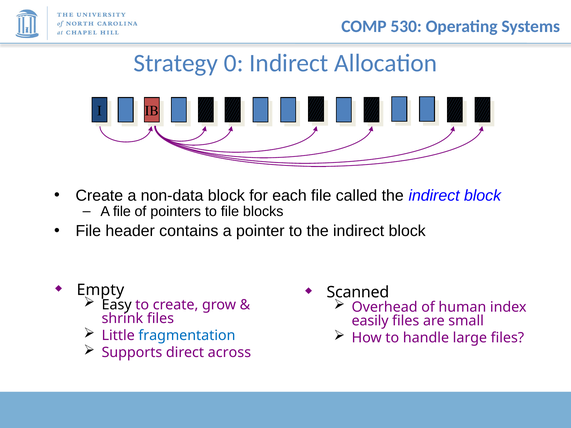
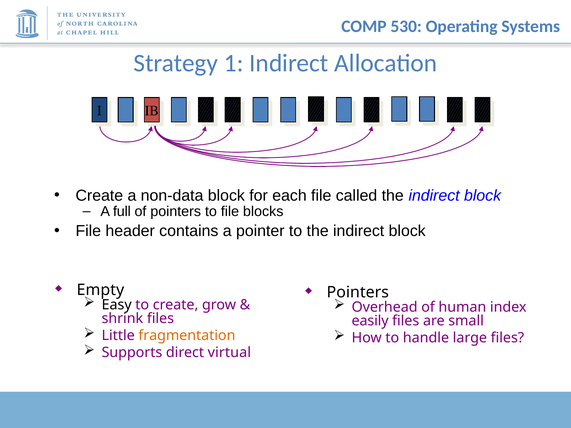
0: 0 -> 1 (234, 63)
A file: file -> full (122, 212)
Scanned: Scanned -> Pointers (358, 293)
fragmentation colour: blue -> orange (187, 336)
across: across -> virtual (229, 353)
